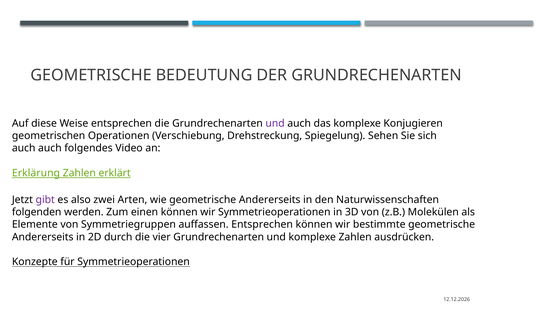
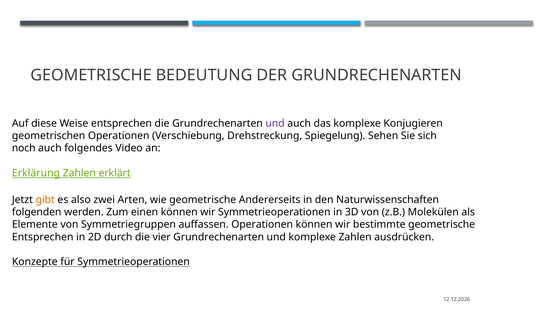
auch: auch -> noch (24, 148)
gibt colour: purple -> orange (45, 200)
auffassen Entsprechen: Entsprechen -> Operationen (262, 225)
Andererseits: Andererseits -> Entsprechen (43, 237)
